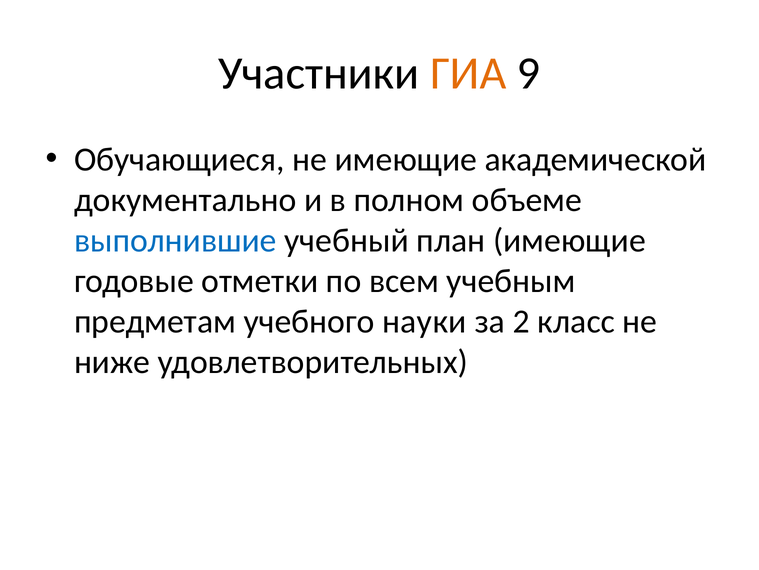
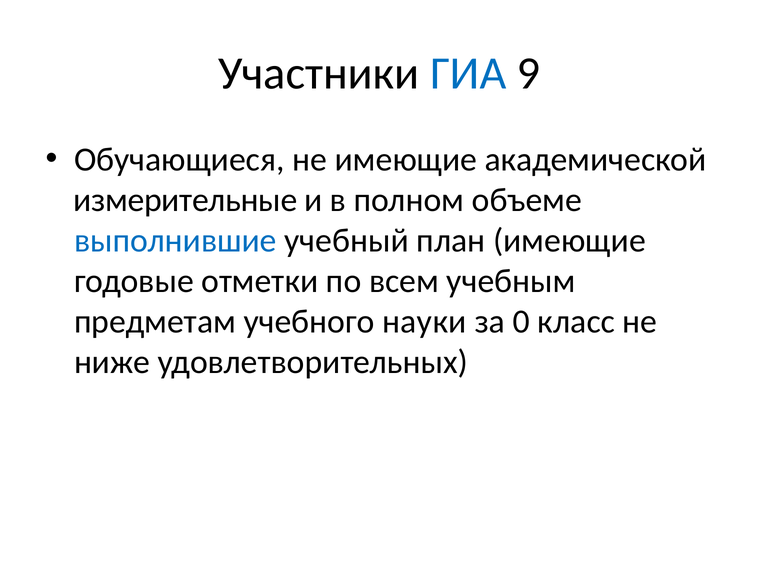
ГИА colour: orange -> blue (468, 73)
документально: документально -> измерительные (185, 200)
2: 2 -> 0 (521, 321)
